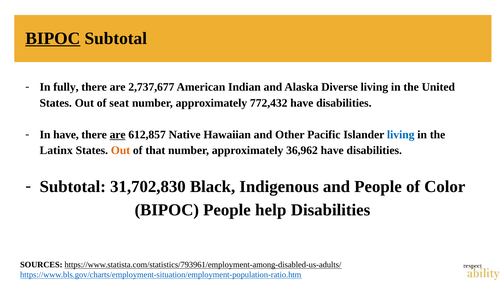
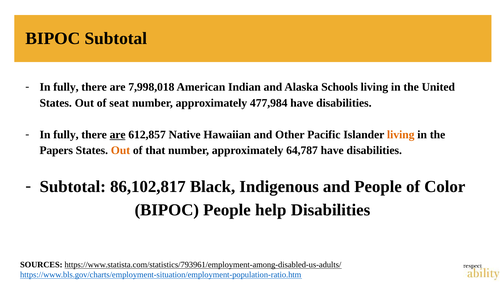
BIPOC underline: present -> none (53, 39)
2,737,677: 2,737,677 -> 7,998,018 (151, 87)
Diverse: Diverse -> Schools (340, 87)
772,432: 772,432 -> 477,984 (269, 103)
have: have -> fully (66, 135)
living colour: blue -> orange (401, 135)
Latinx: Latinx -> Papers (56, 151)
36,962: 36,962 -> 64,787 (302, 151)
31,702,830: 31,702,830 -> 86,102,817 (148, 187)
